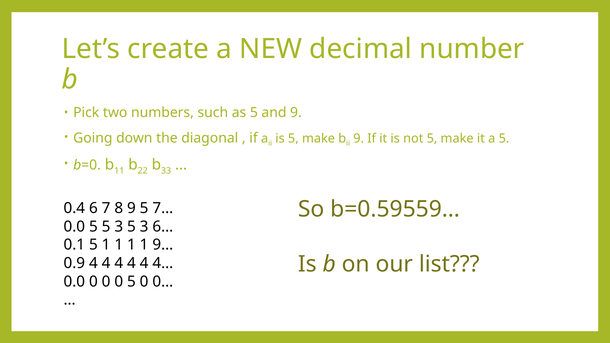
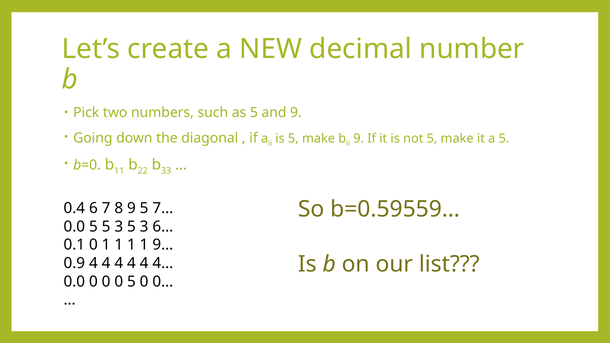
0.1 5: 5 -> 0 (93, 245)
